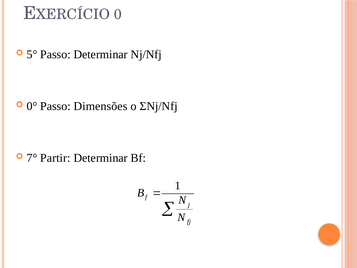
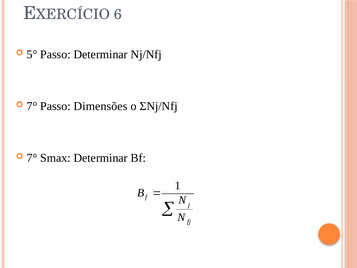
0: 0 -> 6 (118, 14)
0°: 0° -> 7° (32, 106)
Partir: Partir -> Smax (55, 158)
